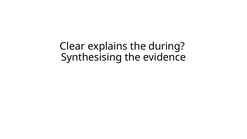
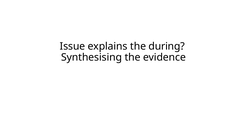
Clear: Clear -> Issue (72, 46)
